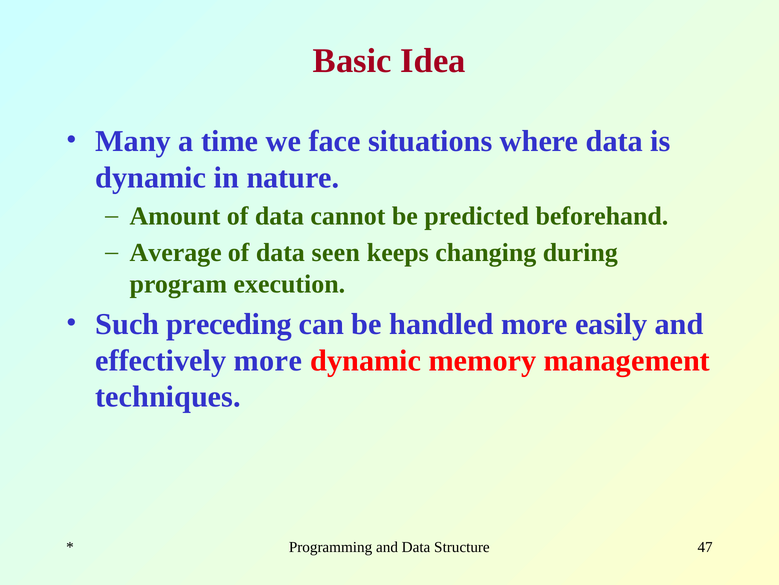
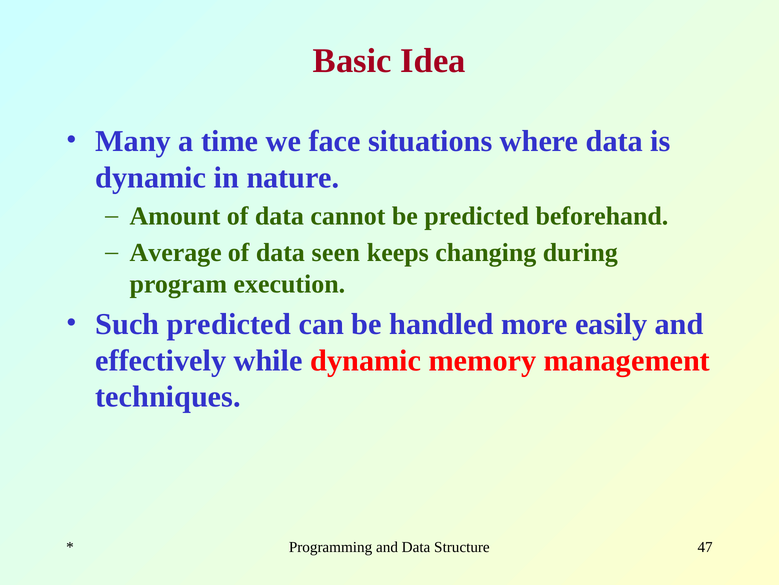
Such preceding: preceding -> predicted (229, 324)
effectively more: more -> while (268, 360)
